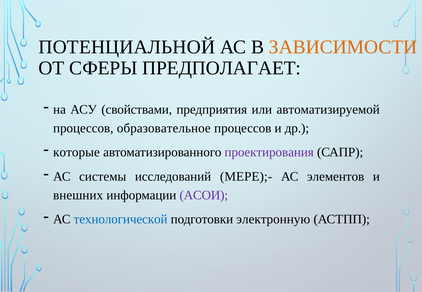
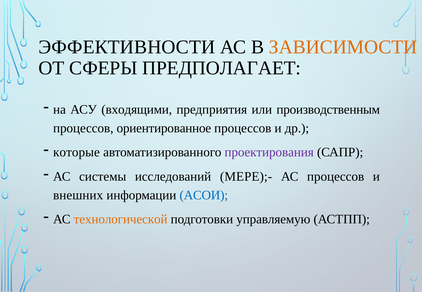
ПОТЕНЦИАЛЬНОЙ: ПОТЕНЦИАЛЬНОЙ -> ЭФФЕКТИВНОСТИ (127, 47)
свойствами: свойствами -> входящими (137, 110)
автоматизируемой: автоматизируемой -> производственным (328, 110)
образовательное: образовательное -> ориентированное (164, 128)
АС элементов: элементов -> процессов (336, 177)
АСОИ colour: purple -> blue (204, 195)
технологической colour: blue -> orange (121, 219)
электронную: электронную -> управляемую (273, 219)
